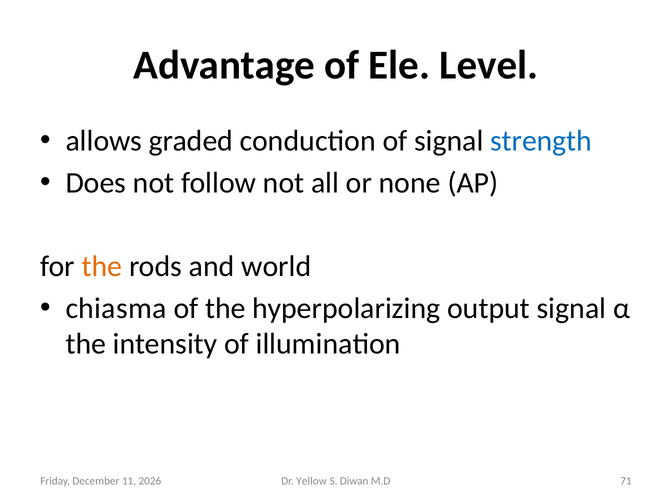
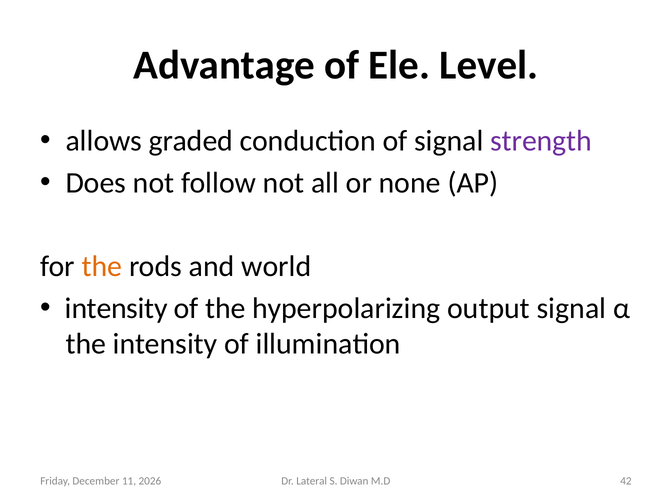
strength colour: blue -> purple (541, 141)
chiasma: chiasma -> intensity (116, 308)
Yellow: Yellow -> Lateral (312, 481)
71: 71 -> 42 (626, 481)
